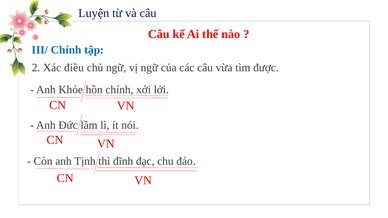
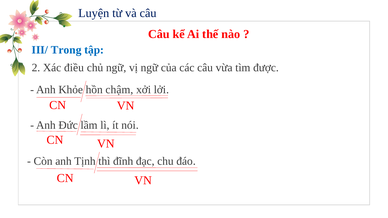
III/ Chính: Chính -> Trong (66, 50)
hồn chính: chính -> chậm (119, 90)
